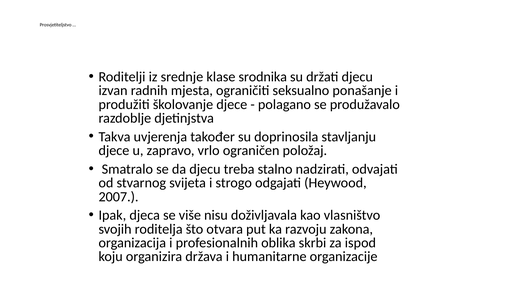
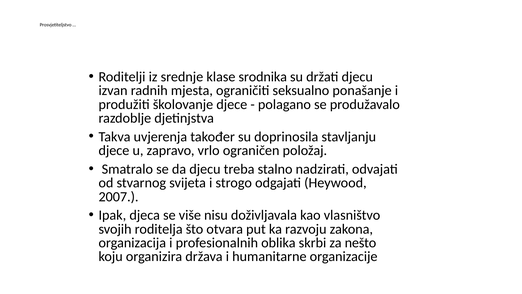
ispod: ispod -> nešto (360, 243)
